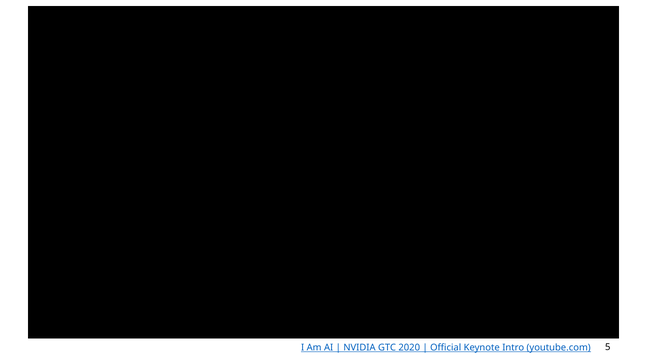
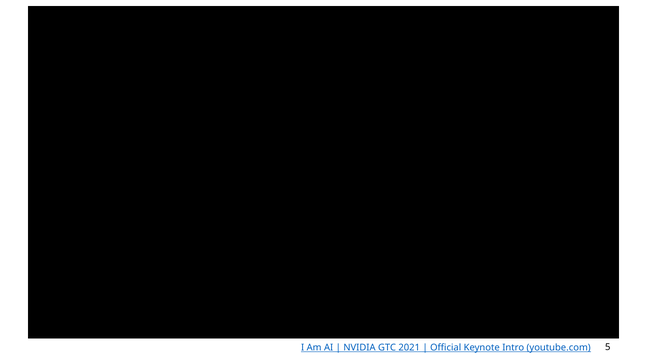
2020: 2020 -> 2021 (409, 347)
